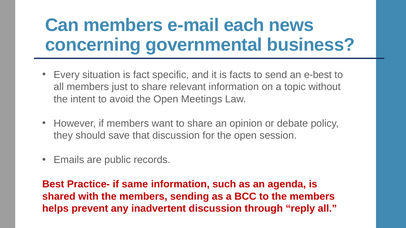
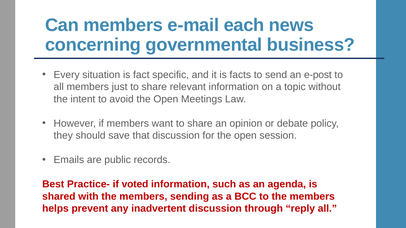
e-best: e-best -> e-post (318, 75)
same: same -> voted (135, 185)
